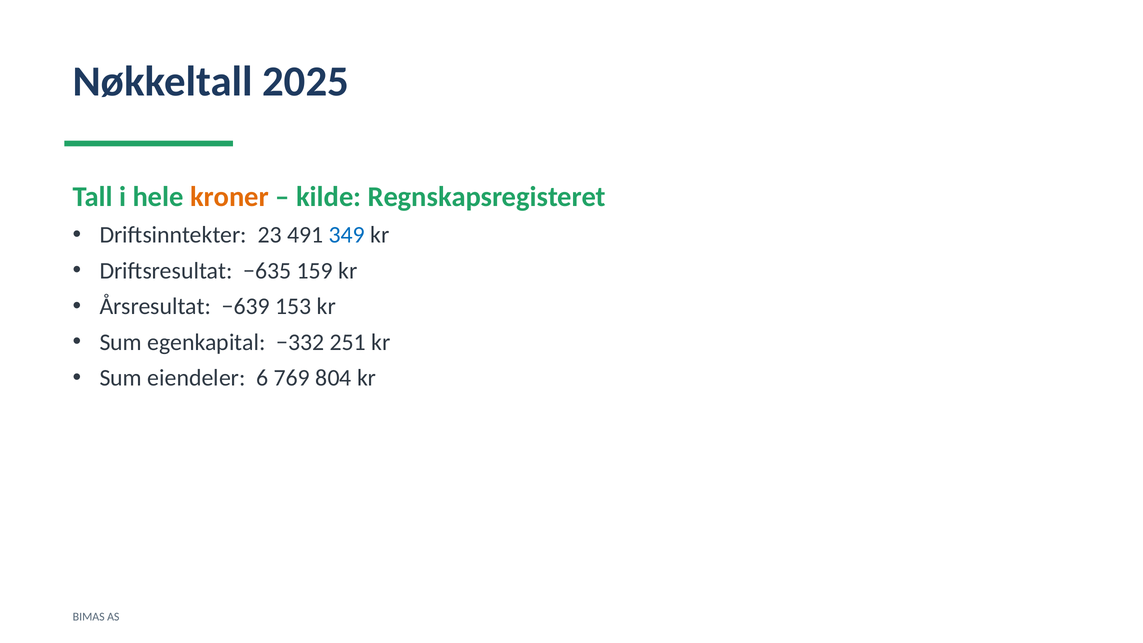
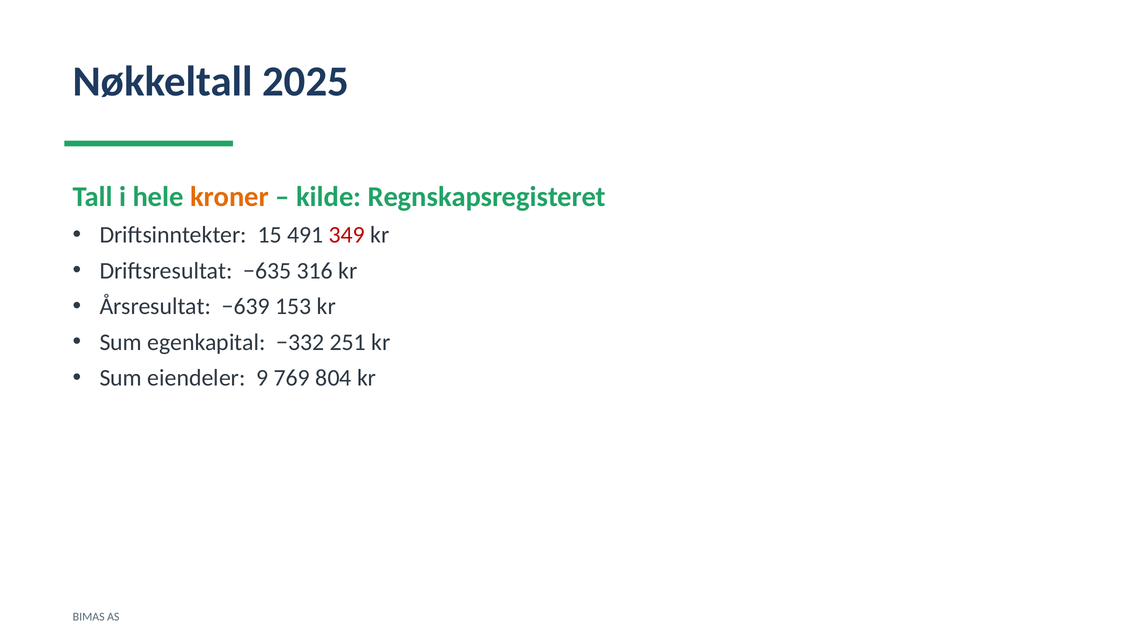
23: 23 -> 15 (270, 235)
349 colour: blue -> red (347, 235)
159: 159 -> 316 (315, 271)
6: 6 -> 9 (262, 378)
